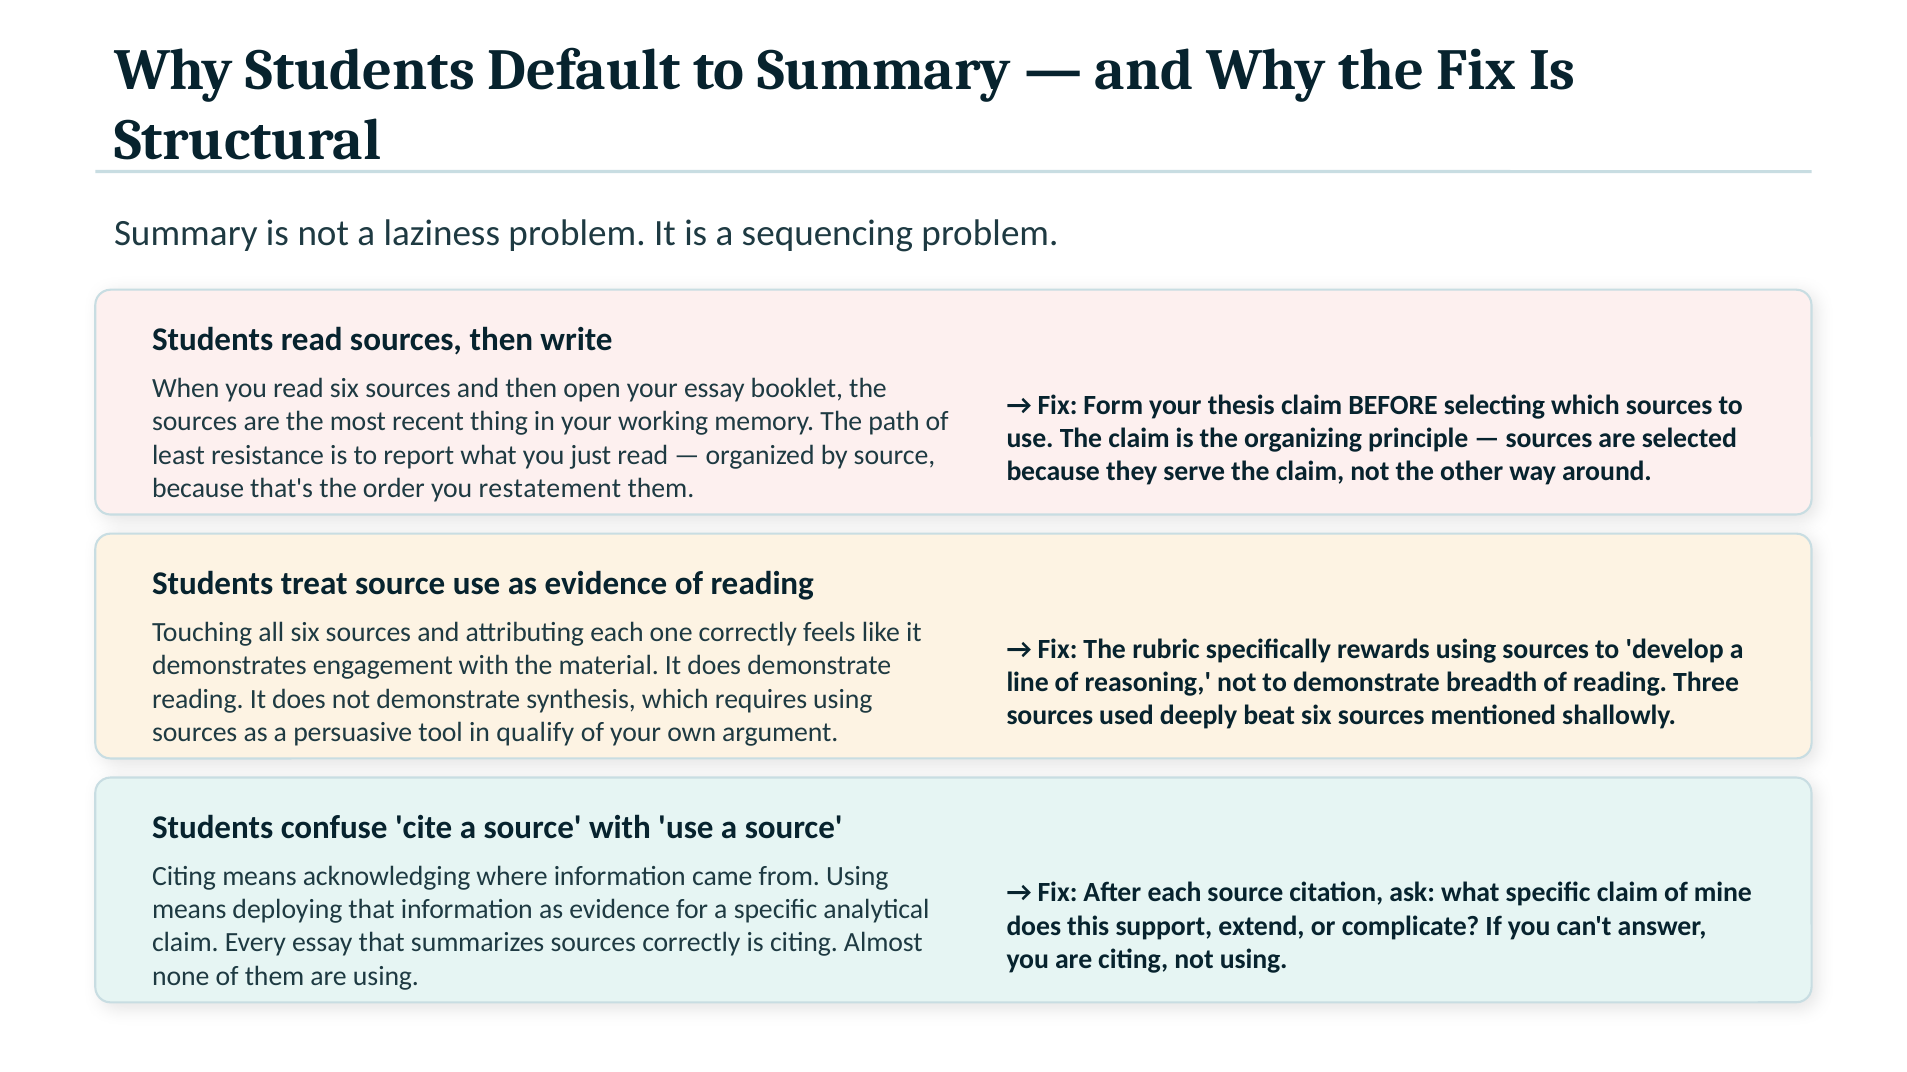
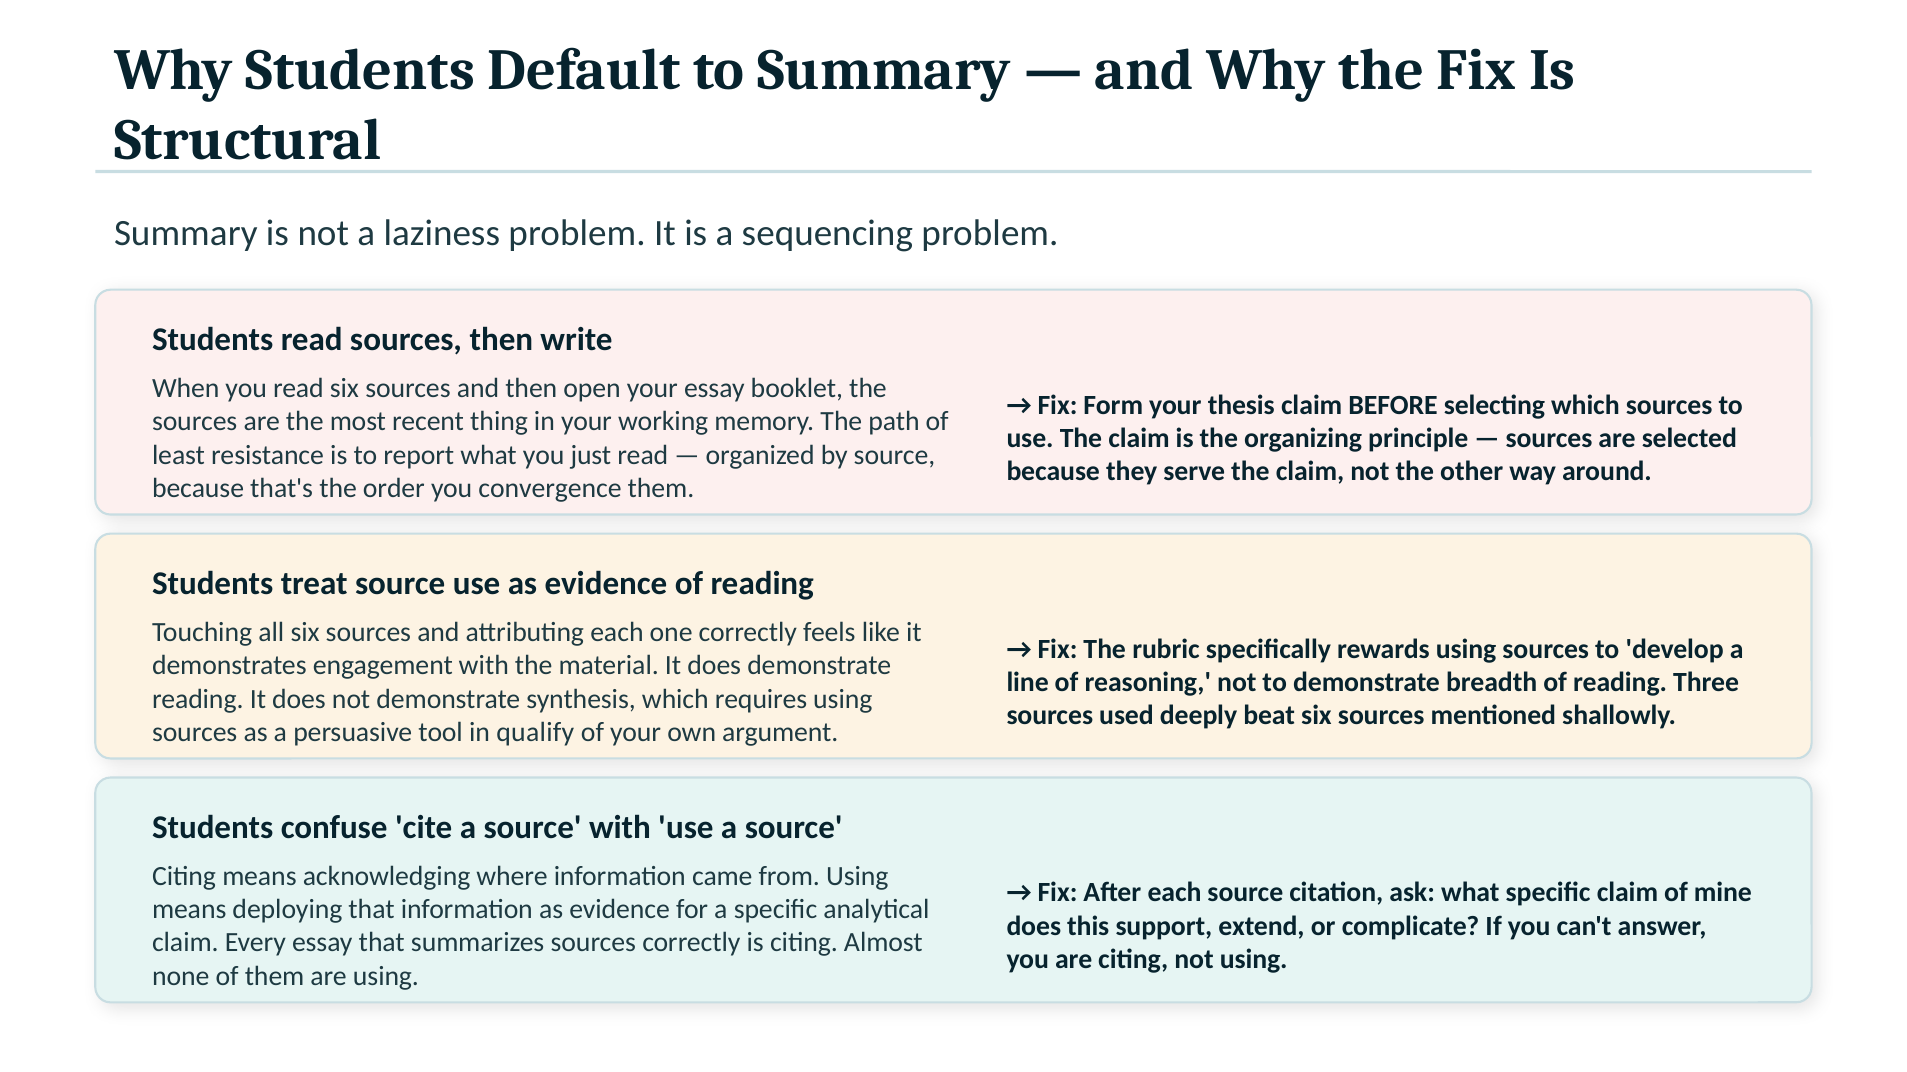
restatement: restatement -> convergence (550, 489)
